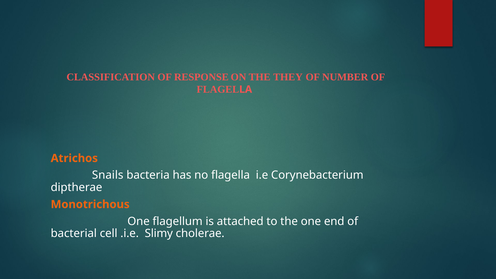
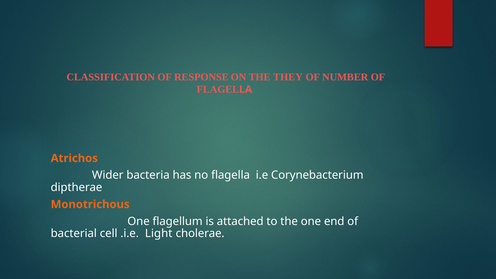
Snails: Snails -> Wider (108, 175)
Slimy: Slimy -> Light (159, 234)
